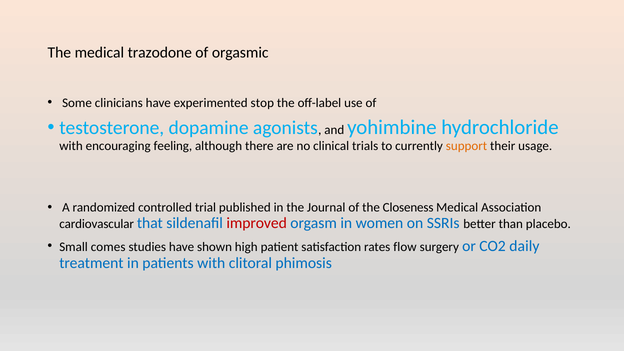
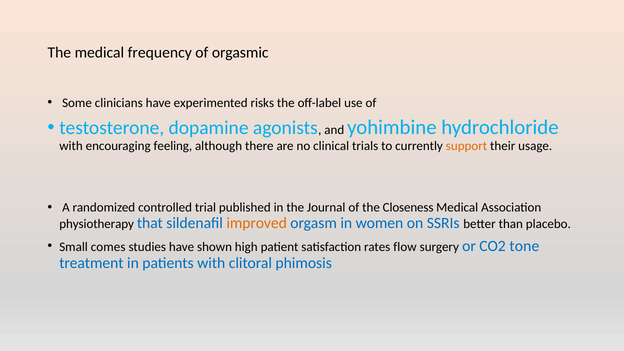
trazodone: trazodone -> frequency (160, 53)
stop: stop -> risks (262, 103)
cardiovascular: cardiovascular -> physiotherapy (97, 224)
improved colour: red -> orange (257, 223)
daily: daily -> tone (524, 246)
